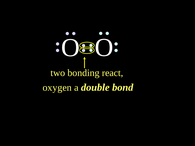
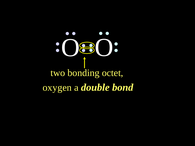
react: react -> octet (113, 73)
